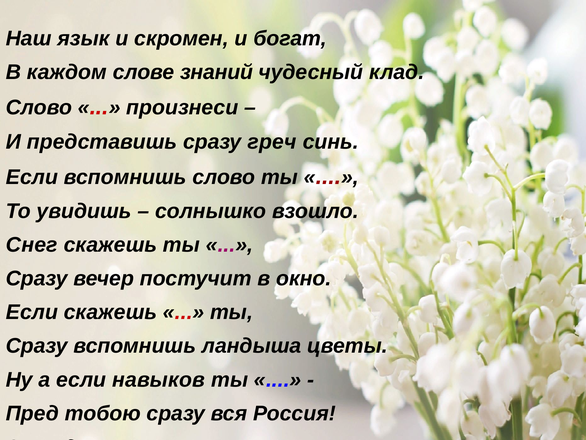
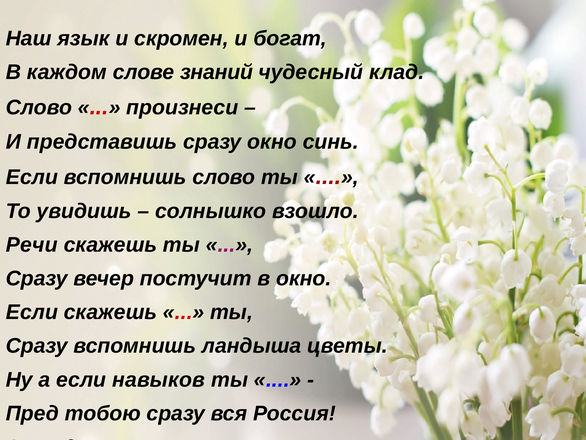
сразу греч: греч -> окно (272, 142)
Снег: Снег -> Речи (32, 245)
